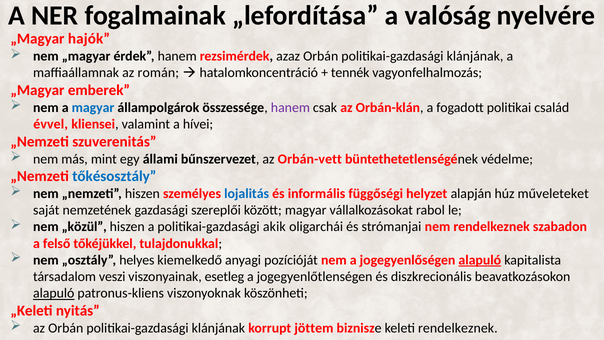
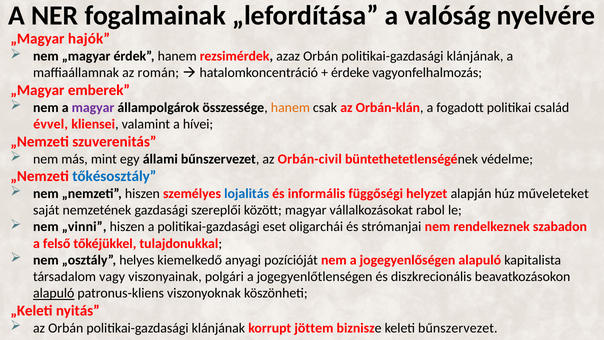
tennék: tennék -> érdeke (350, 73)
magyar colour: blue -> purple (93, 107)
hanem colour: purple -> orange (290, 107)
Orbán-vett: Orbán-vett -> Orbán-civil (310, 159)
„közül: „közül -> „vinni (84, 227)
akik: akik -> eset (274, 227)
alapuló underline: present -> none (480, 260)
veszi: veszi -> vagy (112, 277)
esetleg: esetleg -> polgári (224, 277)
keleti rendelkeznek: rendelkeznek -> bűnszervezet (458, 328)
